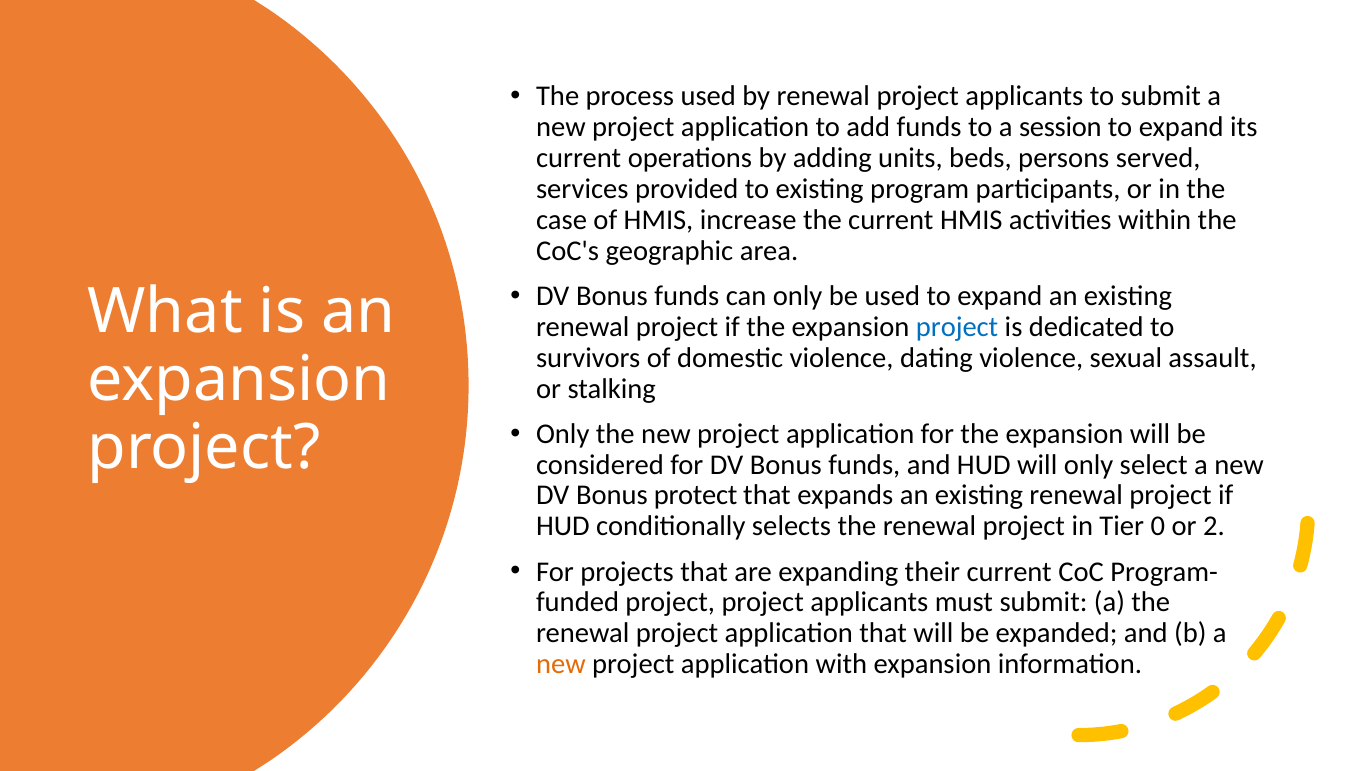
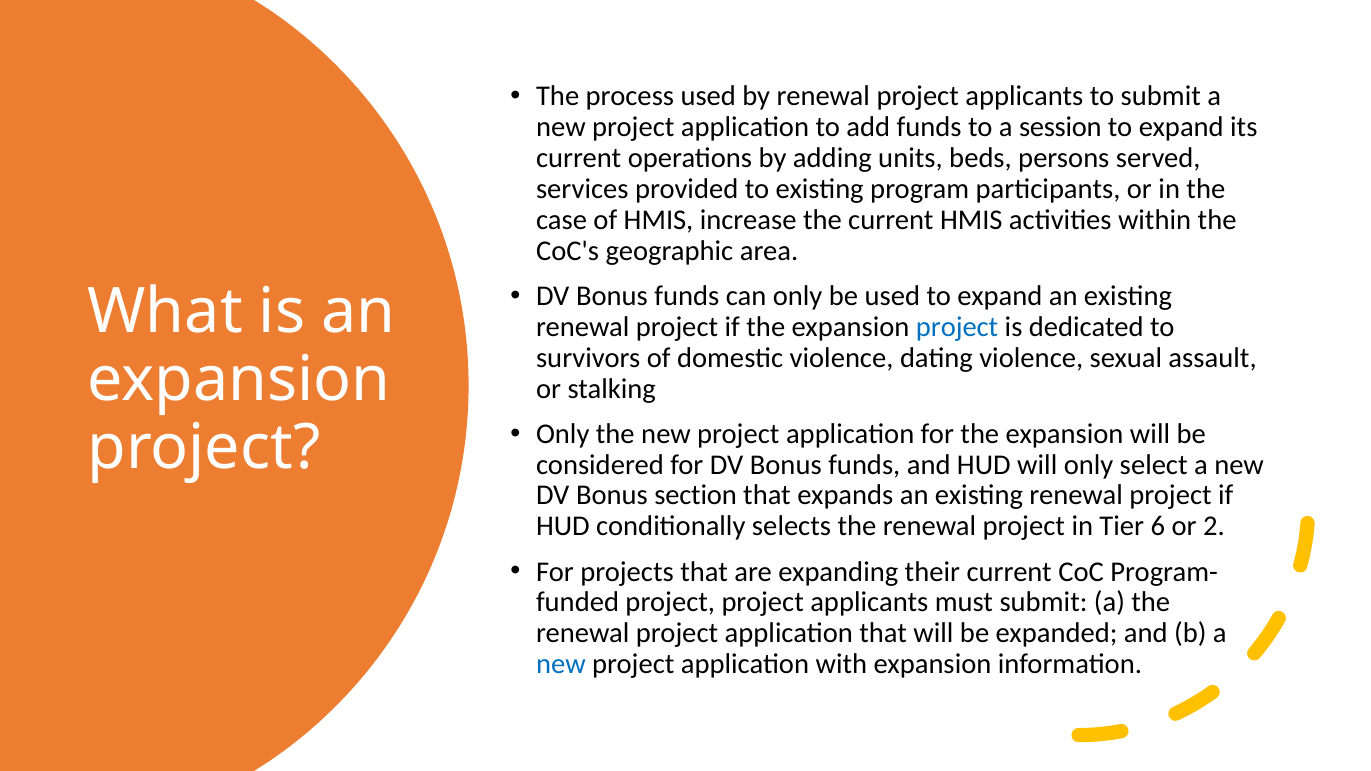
protect: protect -> section (696, 496)
0: 0 -> 6 (1158, 527)
new colour: orange -> blue (561, 664)
